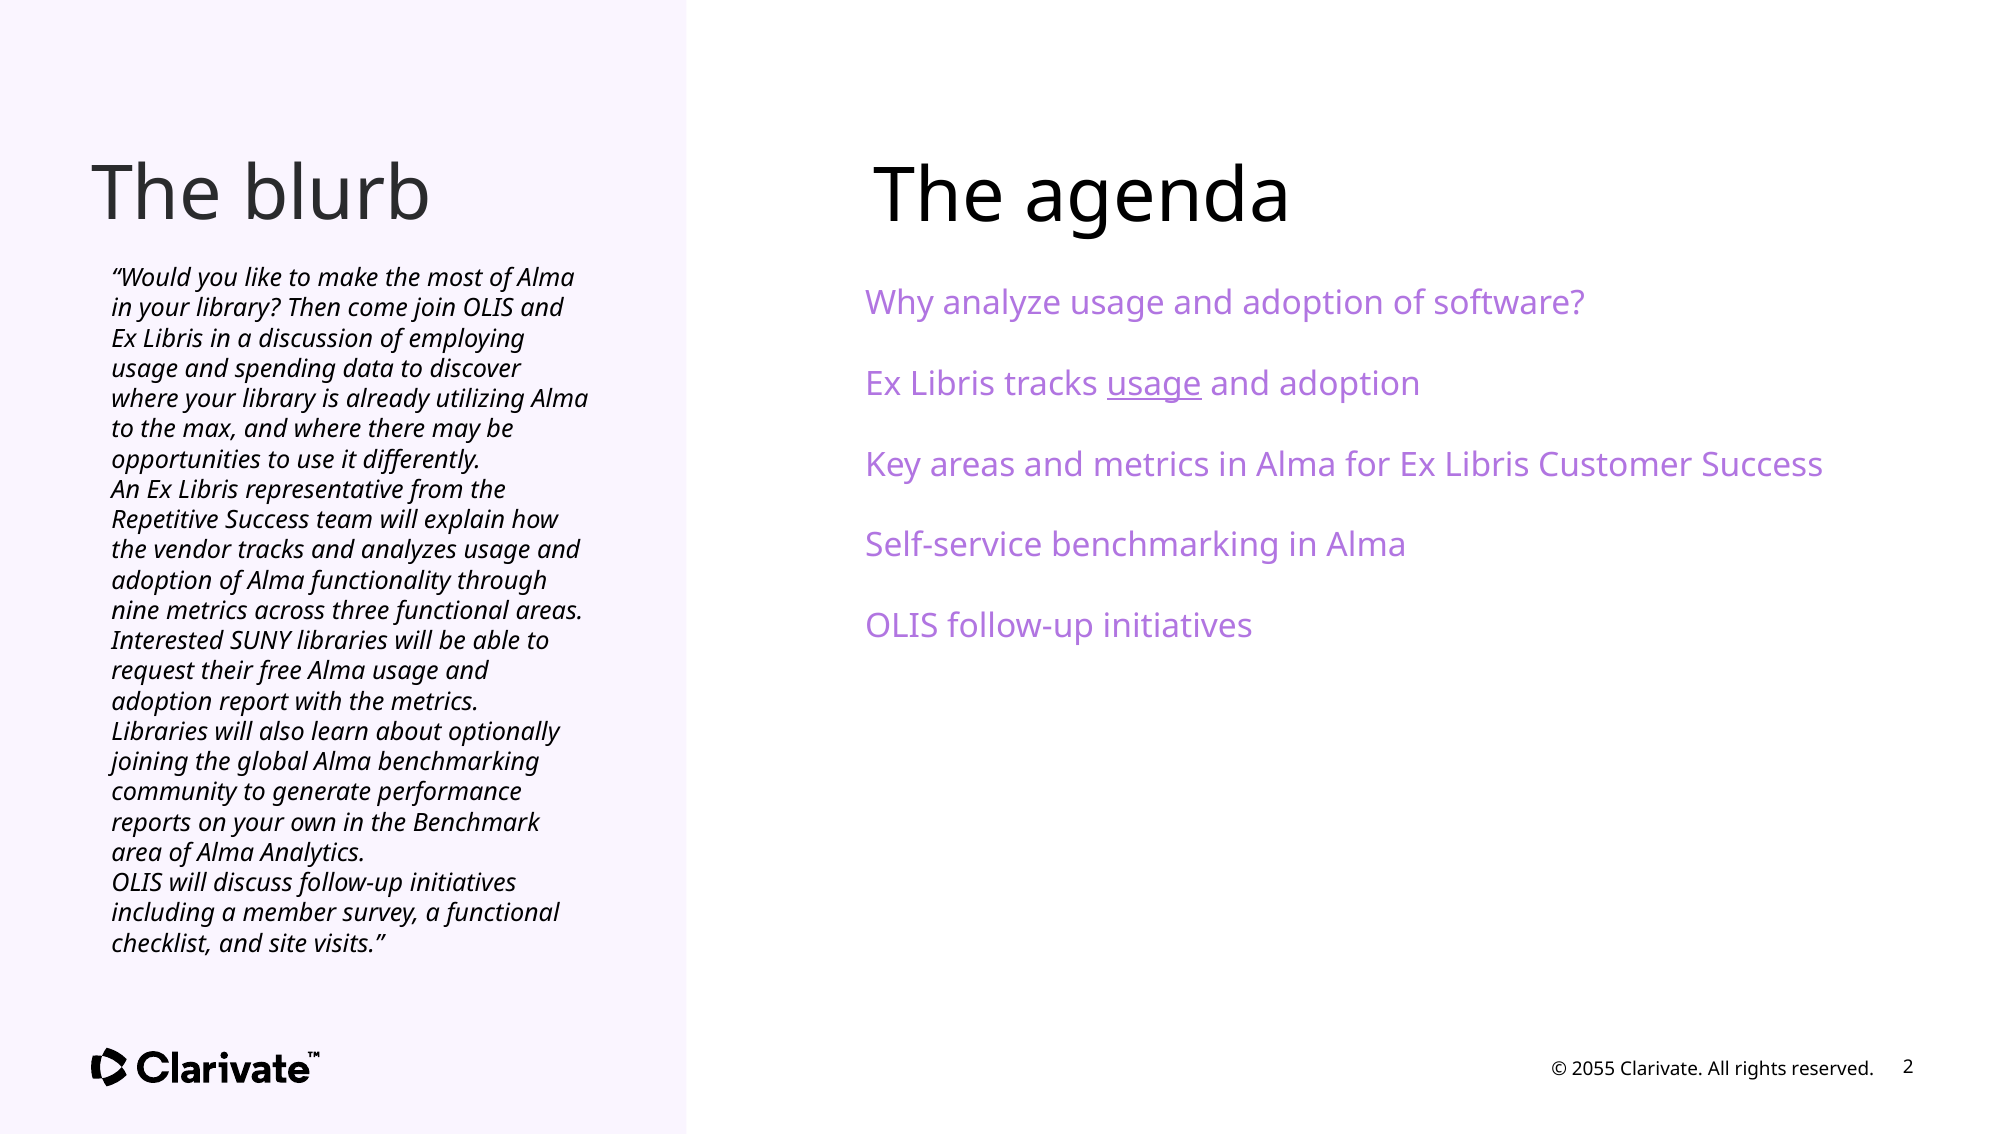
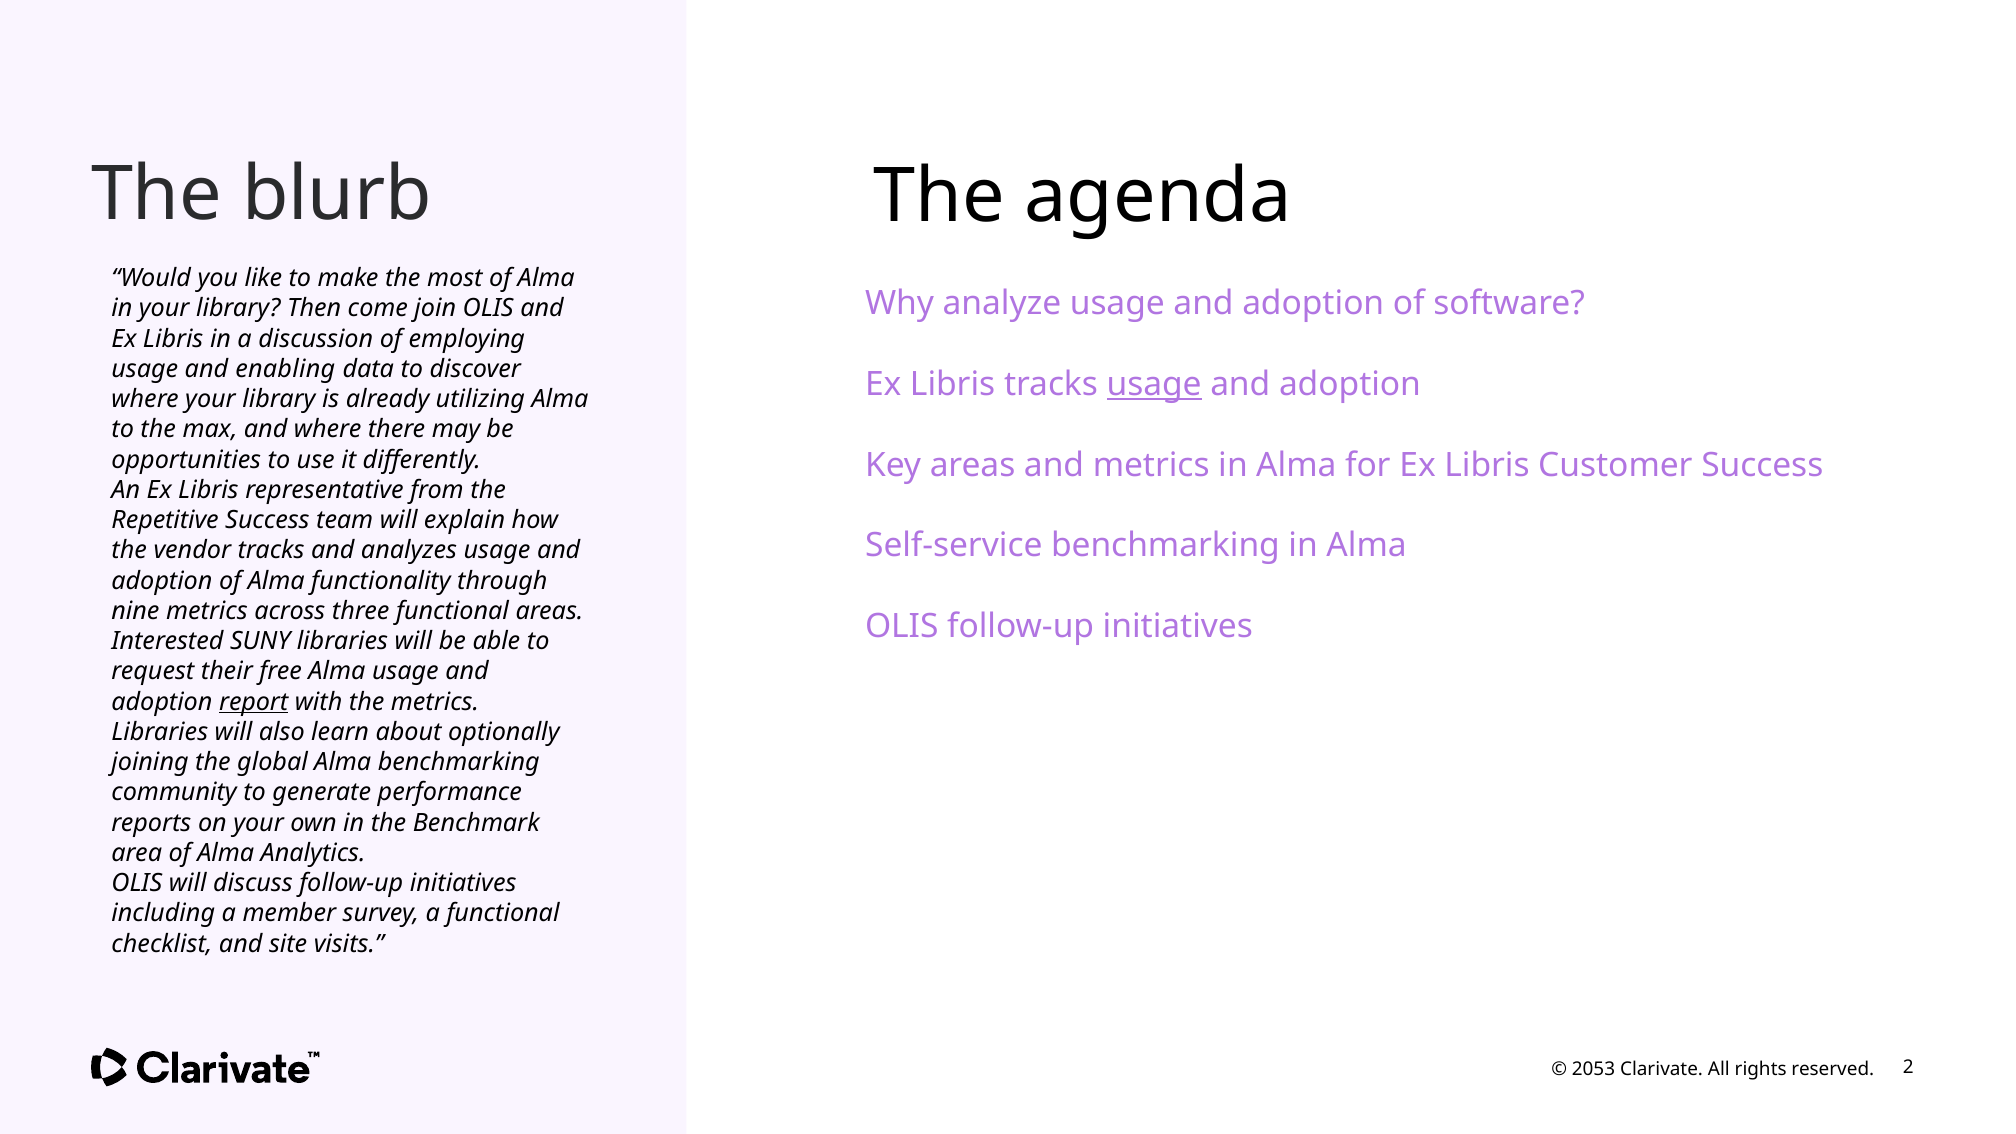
spending: spending -> enabling (285, 369)
report underline: none -> present (254, 702)
2055: 2055 -> 2053 (1593, 1069)
